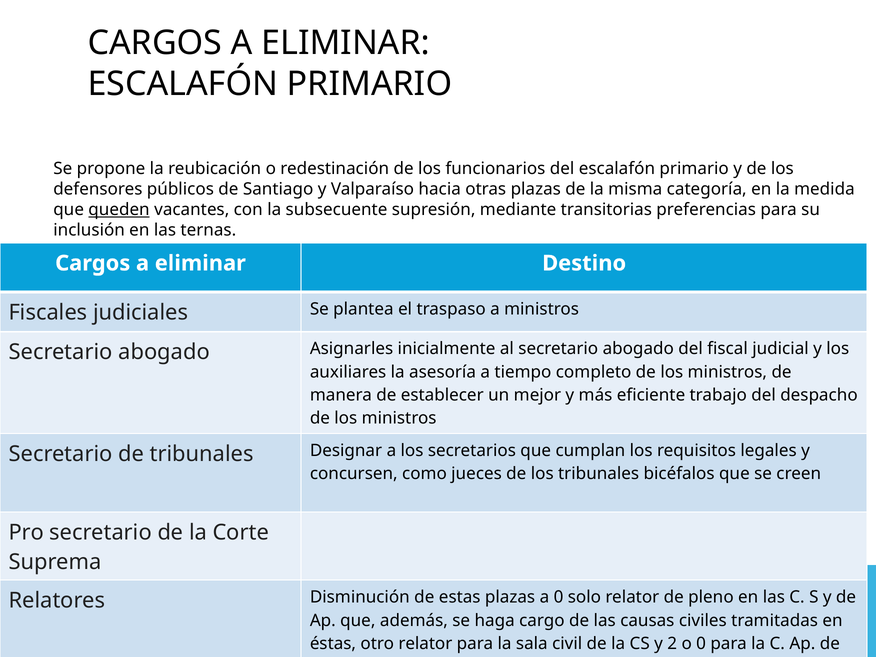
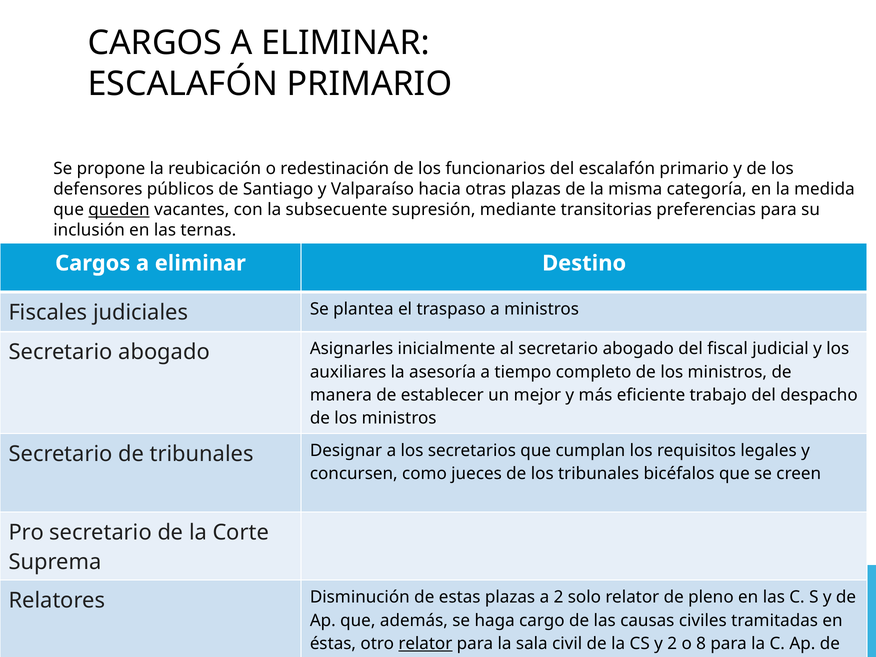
a 0: 0 -> 2 (559, 597)
relator underline: none -> present (425, 644)
o 0: 0 -> 8 (701, 644)
